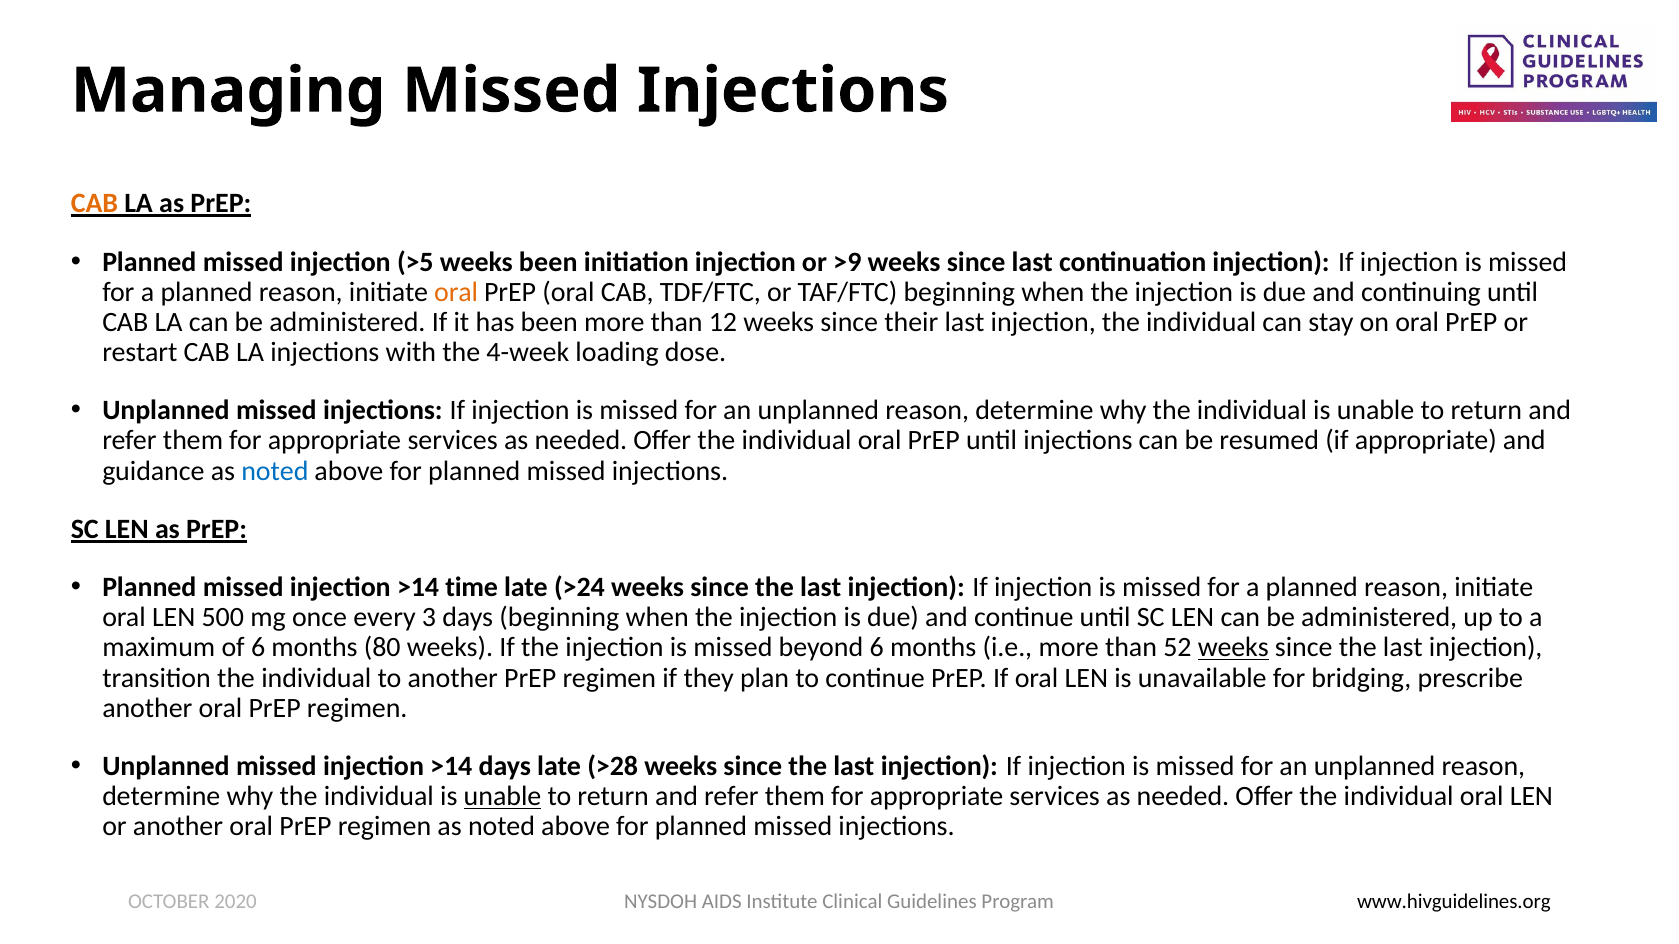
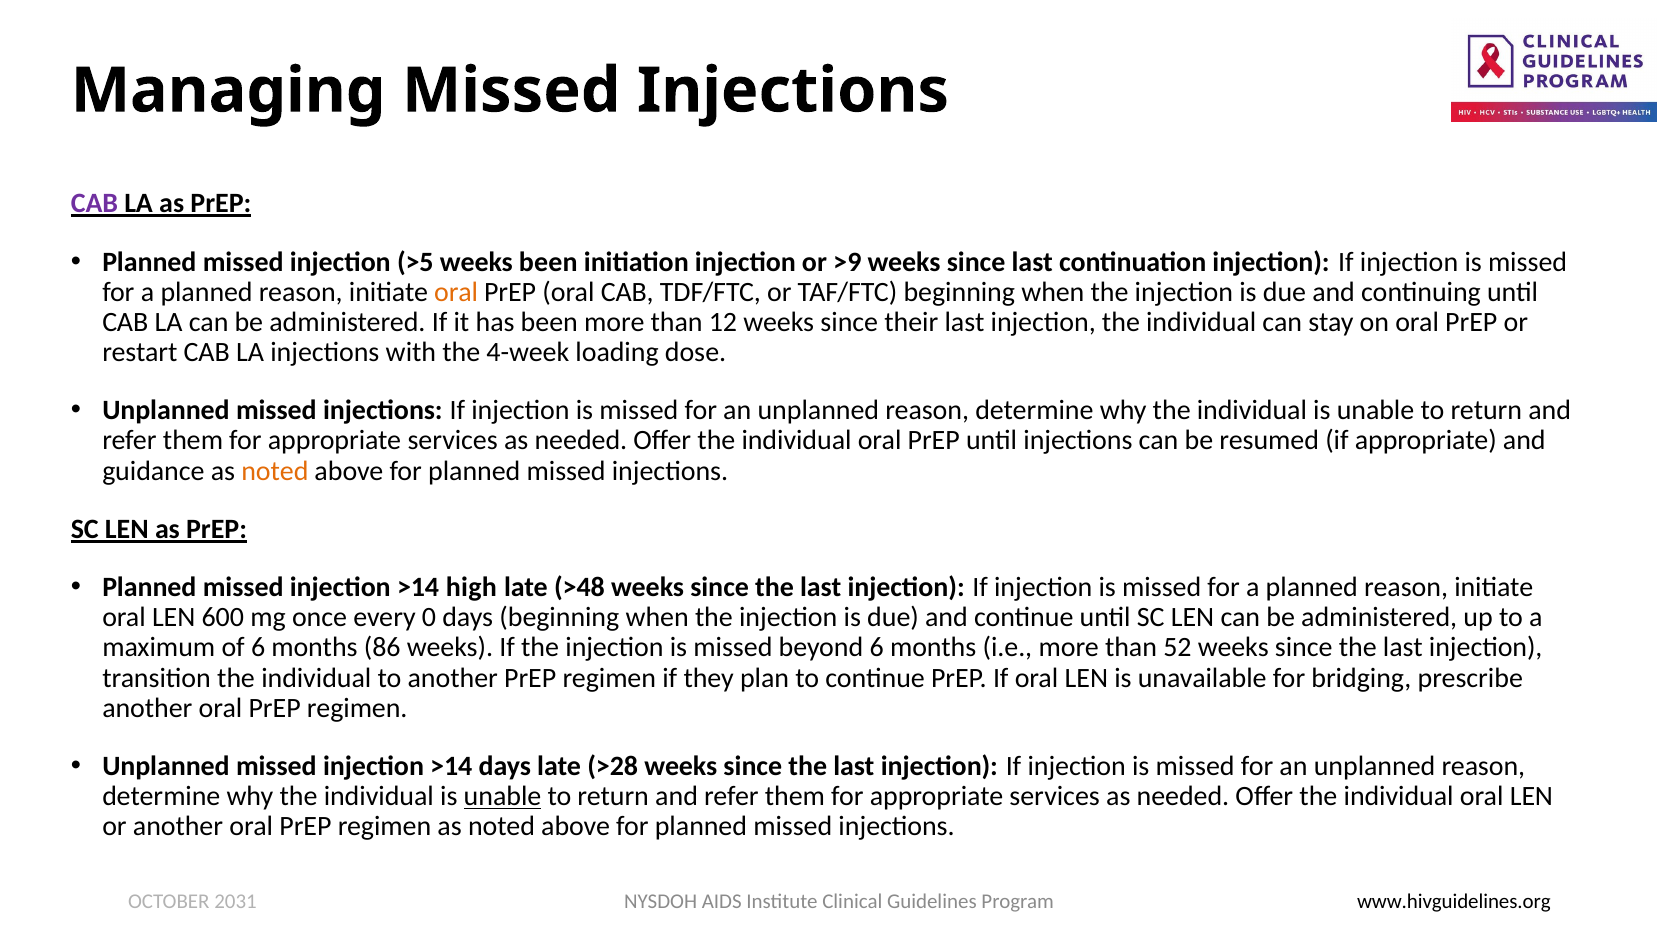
CAB colour: orange -> purple (94, 204)
noted colour: blue -> orange (275, 471)
time: time -> high (471, 588)
>24: >24 -> >48 (579, 588)
500: 500 -> 600 (223, 618)
3: 3 -> 0 (429, 618)
80: 80 -> 86 (382, 648)
weeks underline: present -> none (1233, 648)
2020: 2020 -> 2031 (236, 902)
